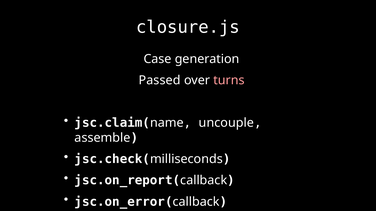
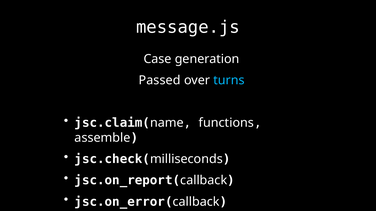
closure.js: closure.js -> message.js (188, 27)
turns colour: pink -> light blue (229, 80)
uncouple: uncouple -> functions (226, 123)
